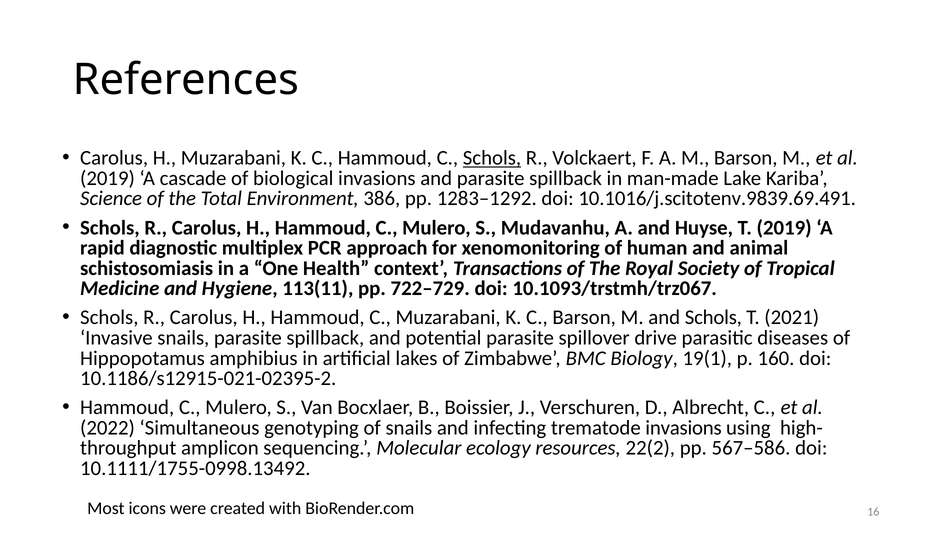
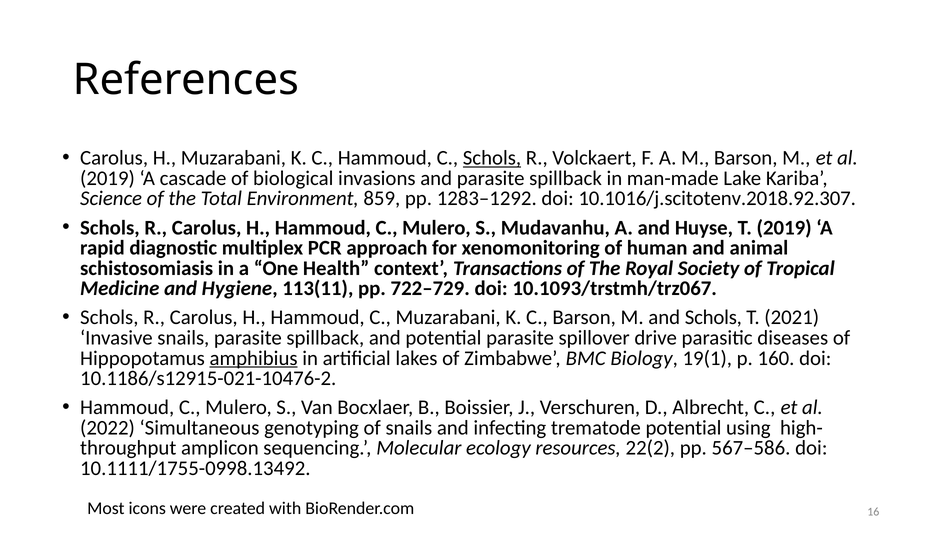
386: 386 -> 859 (382, 198)
10.1016/j.scitotenv.9839.69.491: 10.1016/j.scitotenv.9839.69.491 -> 10.1016/j.scitotenv.2018.92.307 (717, 198)
amphibius underline: none -> present (254, 358)
10.1186/s12915-021-02395-2: 10.1186/s12915-021-02395-2 -> 10.1186/s12915-021-10476-2 (208, 378)
trematode invasions: invasions -> potential (683, 427)
